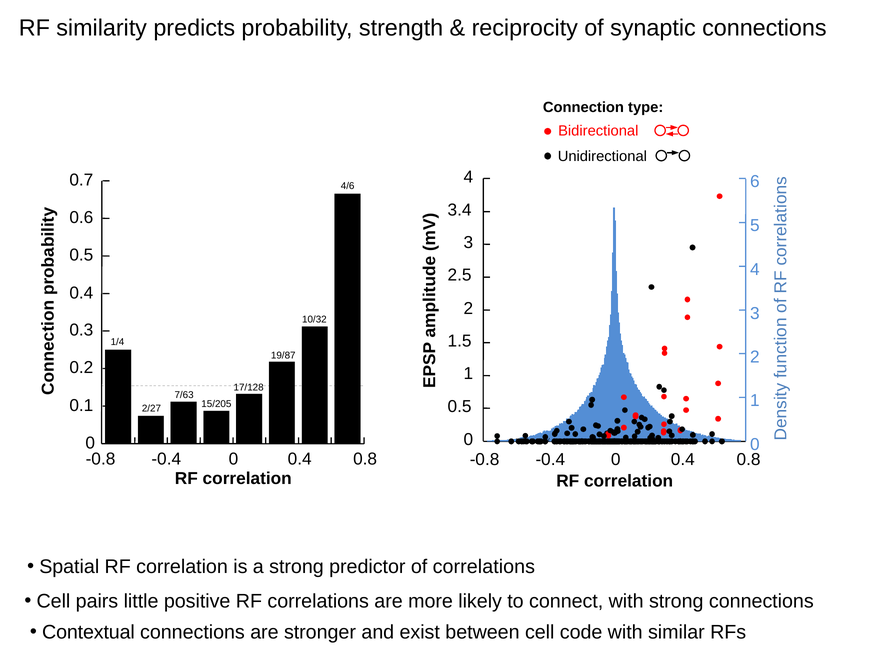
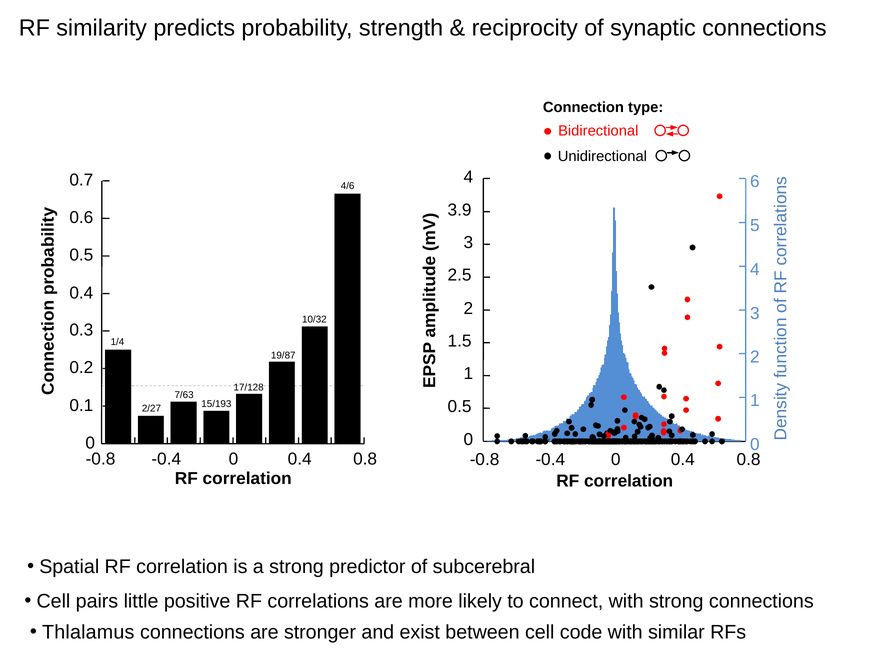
3.4: 3.4 -> 3.9 (460, 210)
15/205: 15/205 -> 15/193 (216, 404)
of correlations: correlations -> subcerebral (484, 566)
Contextual: Contextual -> Thlalamus (88, 632)
